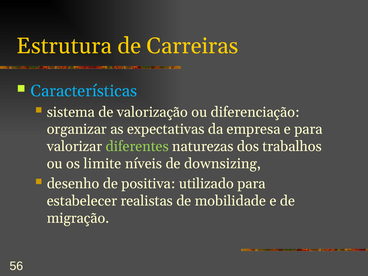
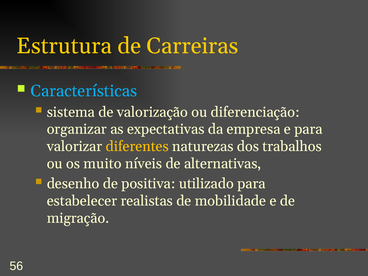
diferentes colour: light green -> yellow (137, 146)
limite: limite -> muito (103, 164)
downsizing: downsizing -> alternativas (223, 164)
